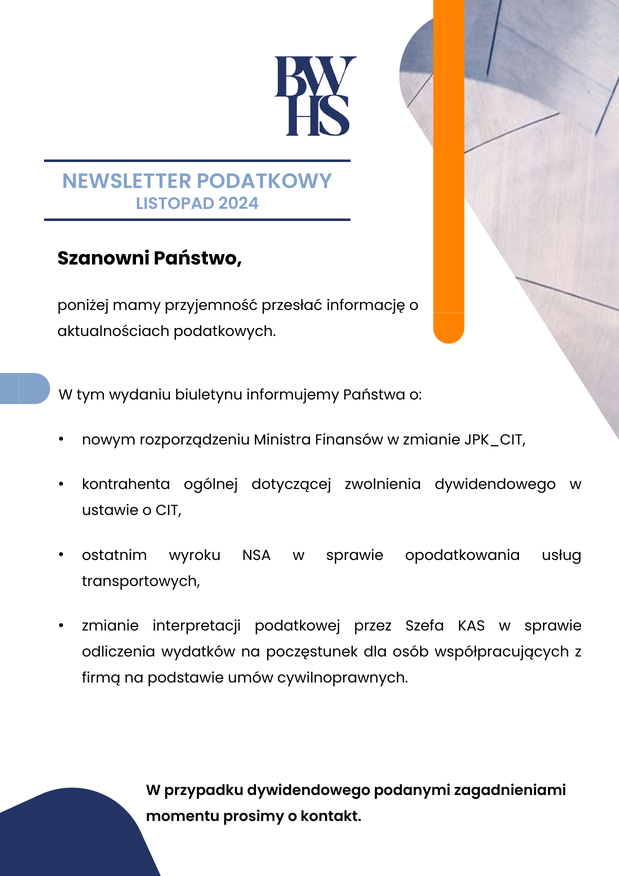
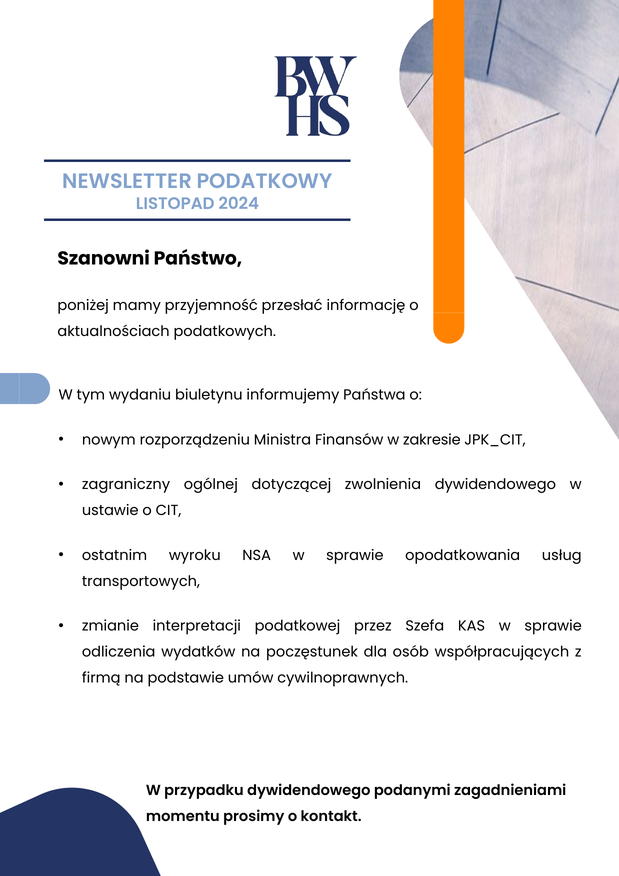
w zmianie: zmianie -> zakresie (432, 439)
kontrahenta: kontrahenta -> zagraniczny (126, 484)
